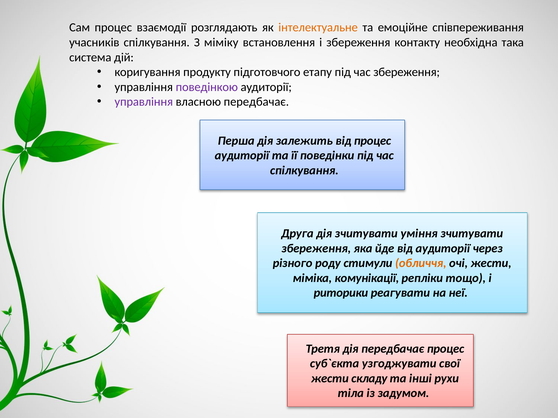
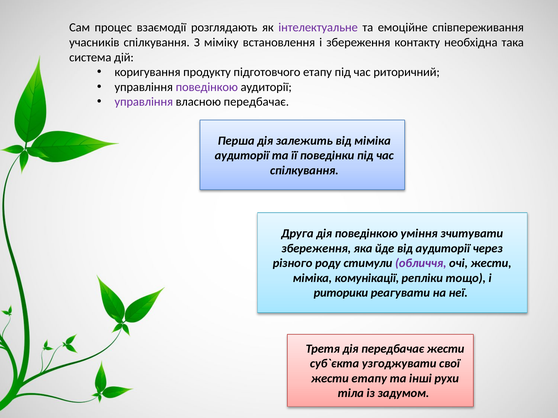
інтелектуальне colour: orange -> purple (318, 28)
час збереження: збереження -> риторичний (407, 72)
від процес: процес -> міміка (372, 141)
дія зчитувати: зчитувати -> поведінкою (366, 234)
обличчя colour: orange -> purple (421, 263)
передбачає процес: процес -> жести (446, 349)
жести складу: складу -> етапу (369, 379)
